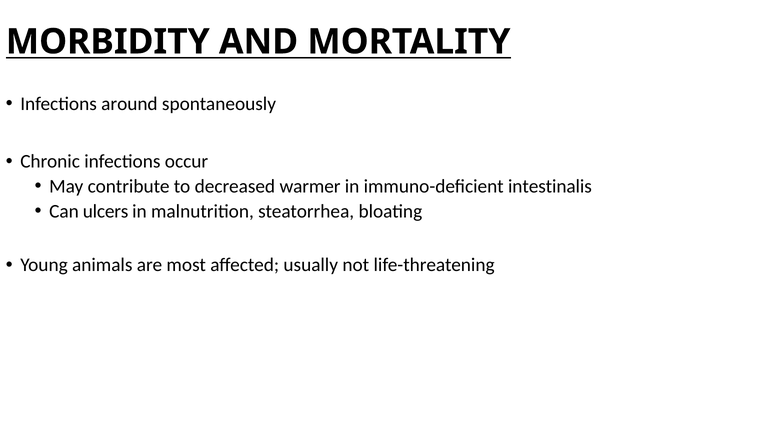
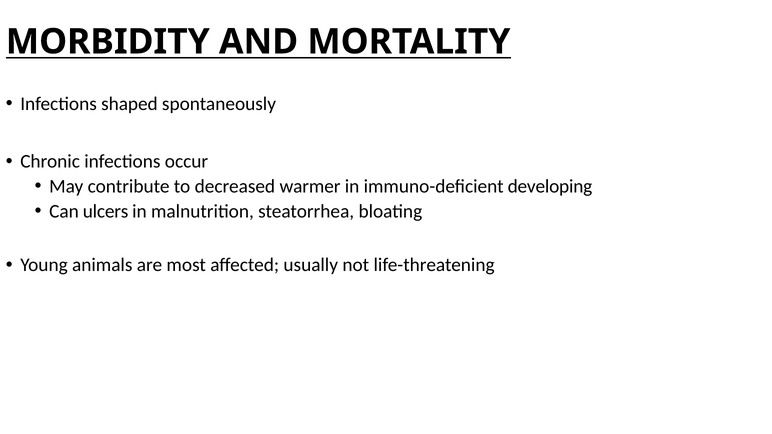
around: around -> shaped (129, 104)
intestinalis: intestinalis -> developing (550, 186)
